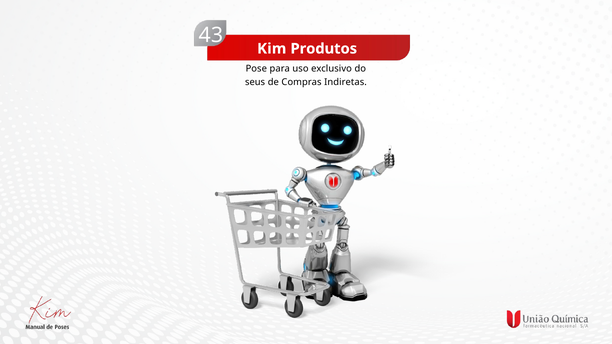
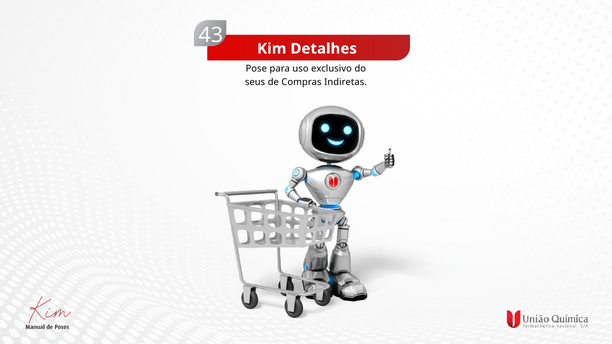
Produtos: Produtos -> Detalhes (324, 49)
